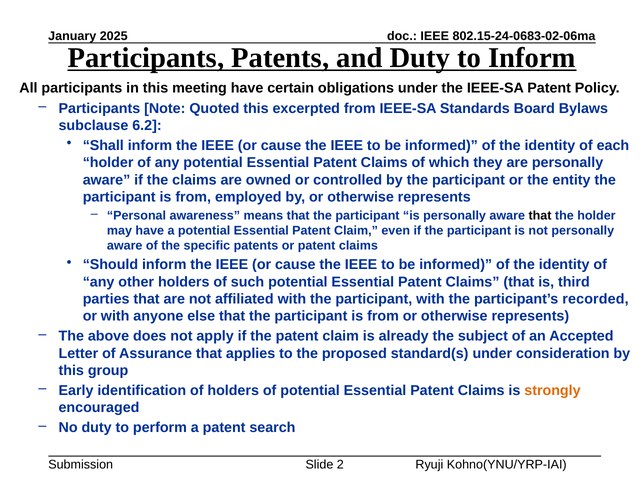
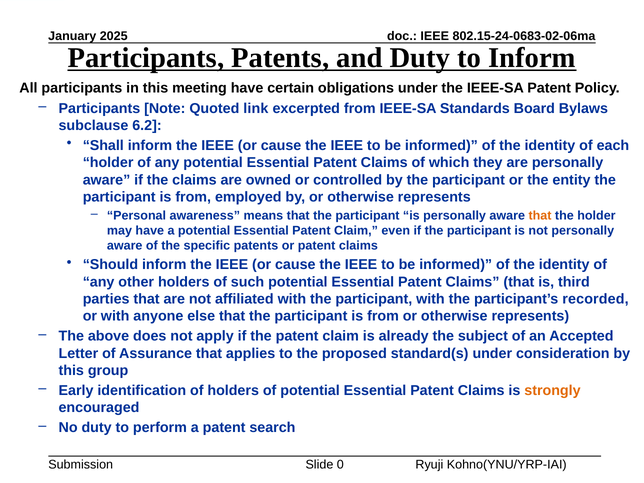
Quoted this: this -> link (256, 108)
that colour: black -> orange (540, 215)
2: 2 -> 0 (340, 464)
